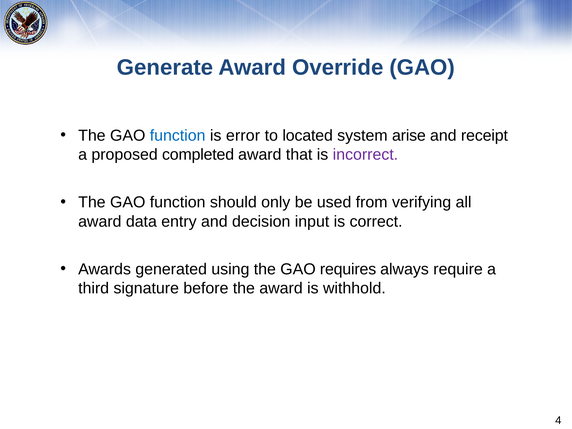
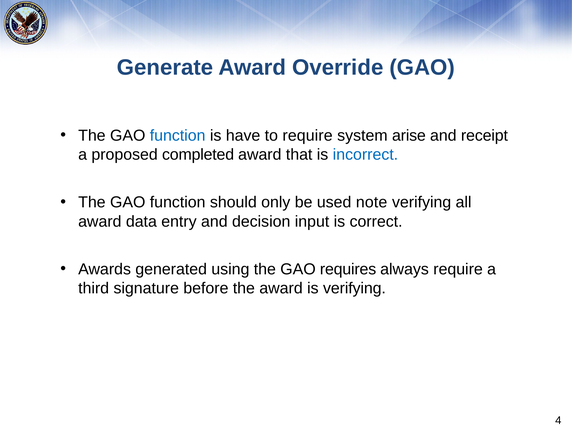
error: error -> have (243, 136)
to located: located -> require (308, 136)
incorrect colour: purple -> blue (365, 155)
from: from -> note (372, 202)
is withhold: withhold -> verifying (354, 288)
